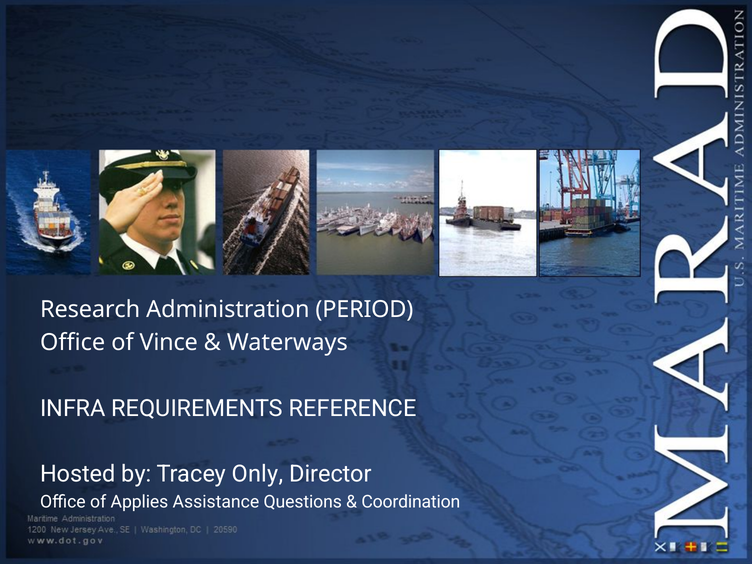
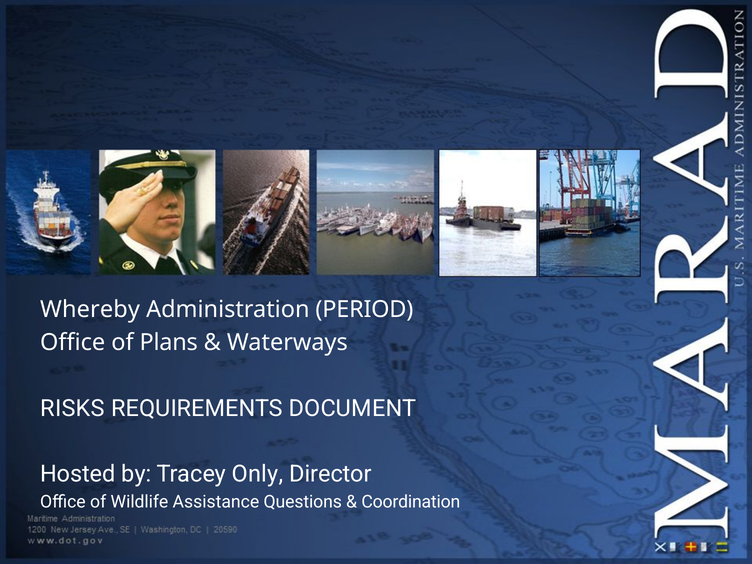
Research: Research -> Whereby (90, 310)
Vince: Vince -> Plans (169, 343)
INFRA: INFRA -> RISKS (73, 408)
REFERENCE: REFERENCE -> DOCUMENT (353, 408)
Applies: Applies -> Wildlife (139, 502)
